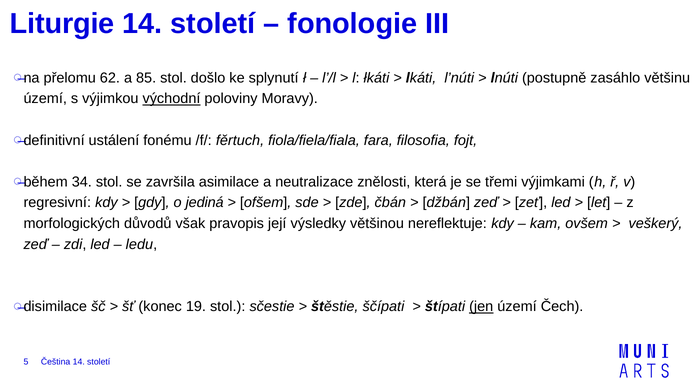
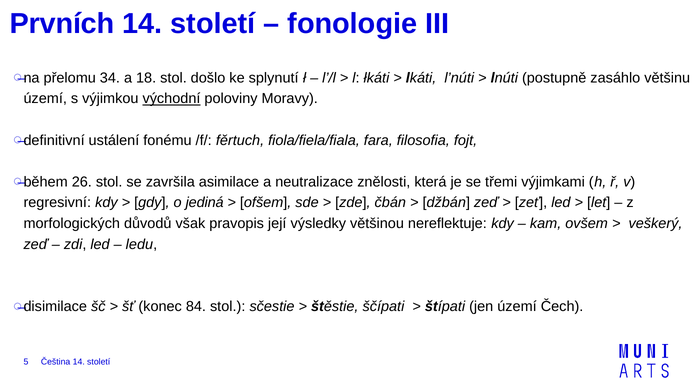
Liturgie: Liturgie -> Prvních (62, 24)
62: 62 -> 34 (110, 78)
85: 85 -> 18 (146, 78)
34: 34 -> 26 (82, 182)
19: 19 -> 84 (196, 307)
jen underline: present -> none (481, 307)
